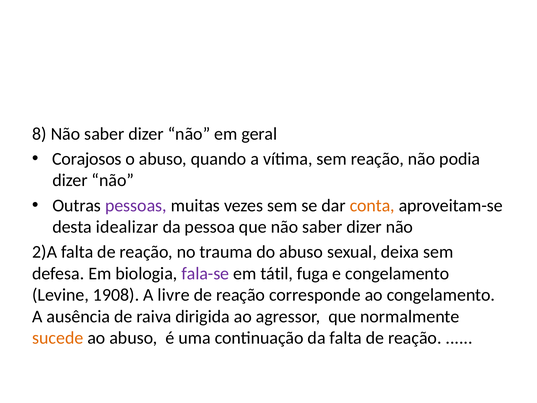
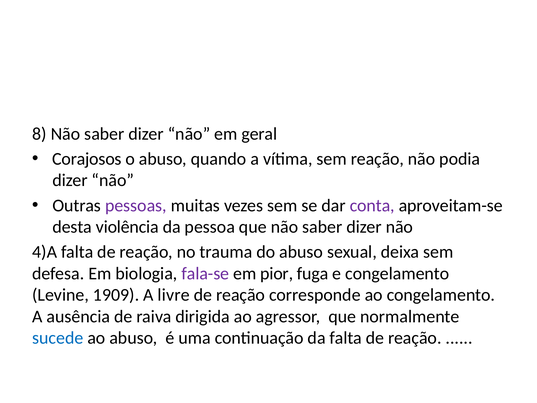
conta colour: orange -> purple (372, 205)
idealizar: idealizar -> violência (127, 227)
2)A: 2)A -> 4)A (45, 252)
tátil: tátil -> pior (277, 273)
1908: 1908 -> 1909 (116, 295)
sucede colour: orange -> blue (58, 338)
